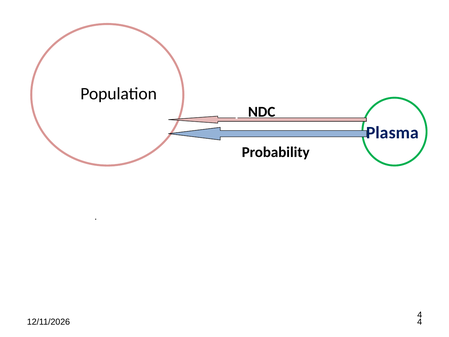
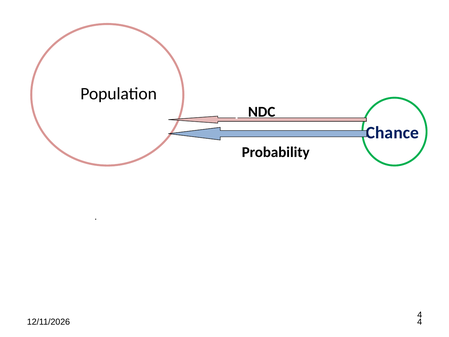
Plasma: Plasma -> Chance (392, 133)
